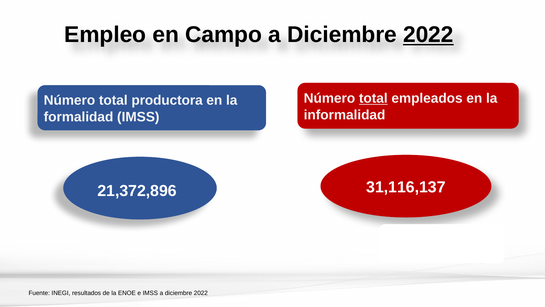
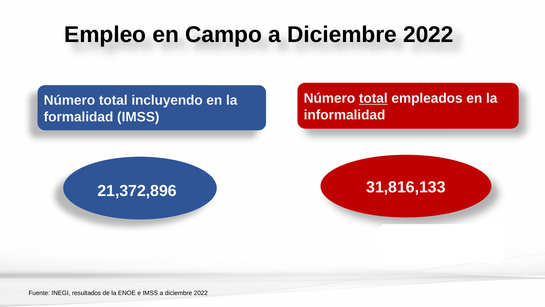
2022 underline: present -> none (428, 35)
productora: productora -> incluyendo (167, 100)
31,116,137: 31,116,137 -> 31,816,133 (406, 187)
